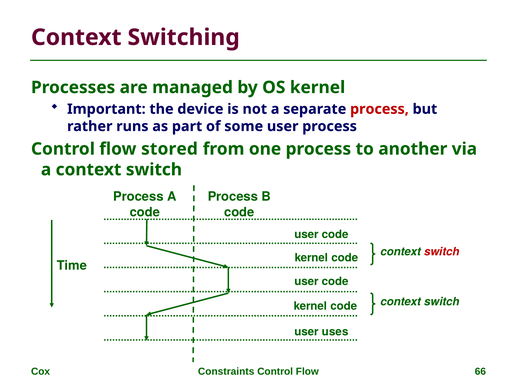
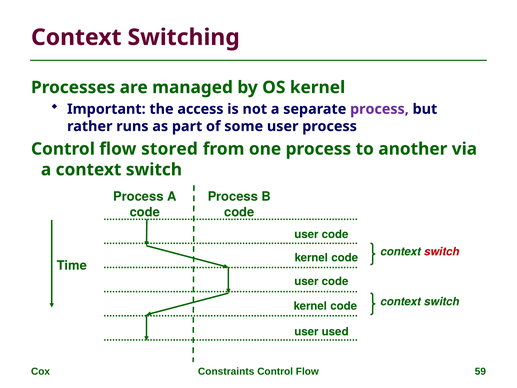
device: device -> access (200, 109)
process colour: red -> purple (379, 109)
uses: uses -> used (335, 332)
66: 66 -> 59 (480, 371)
